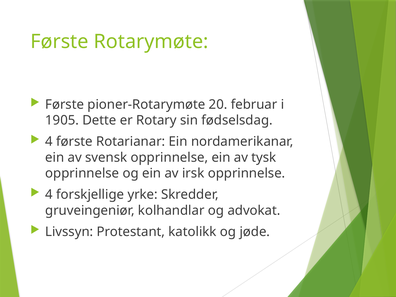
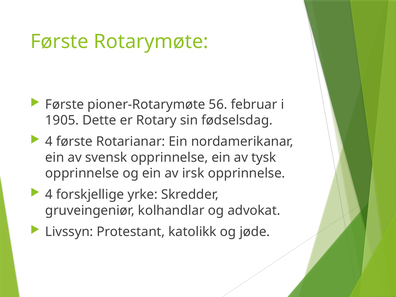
20: 20 -> 56 (218, 104)
